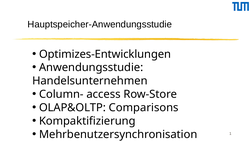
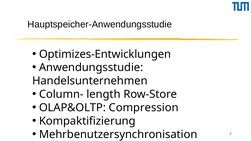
access: access -> length (103, 94)
Comparisons: Comparisons -> Compression (144, 108)
